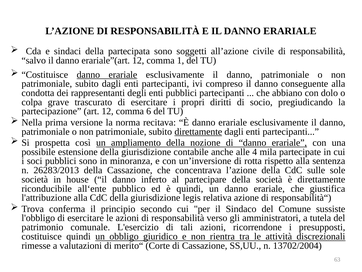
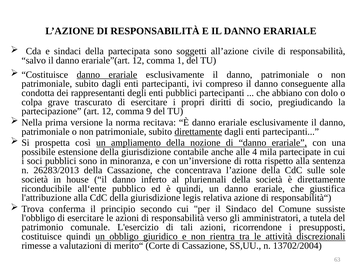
6: 6 -> 9 (149, 111)
partecipare: partecipare -> pluriennali (205, 179)
